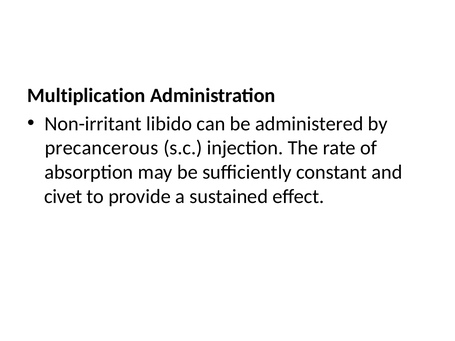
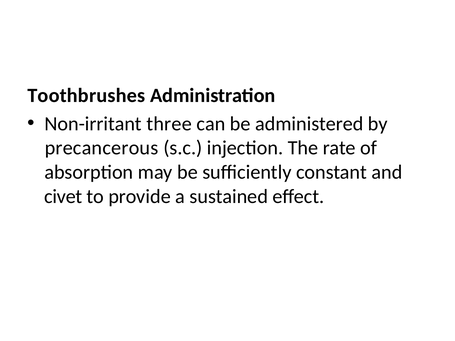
Multiplication: Multiplication -> Toothbrushes (86, 95)
libido: libido -> three (169, 124)
